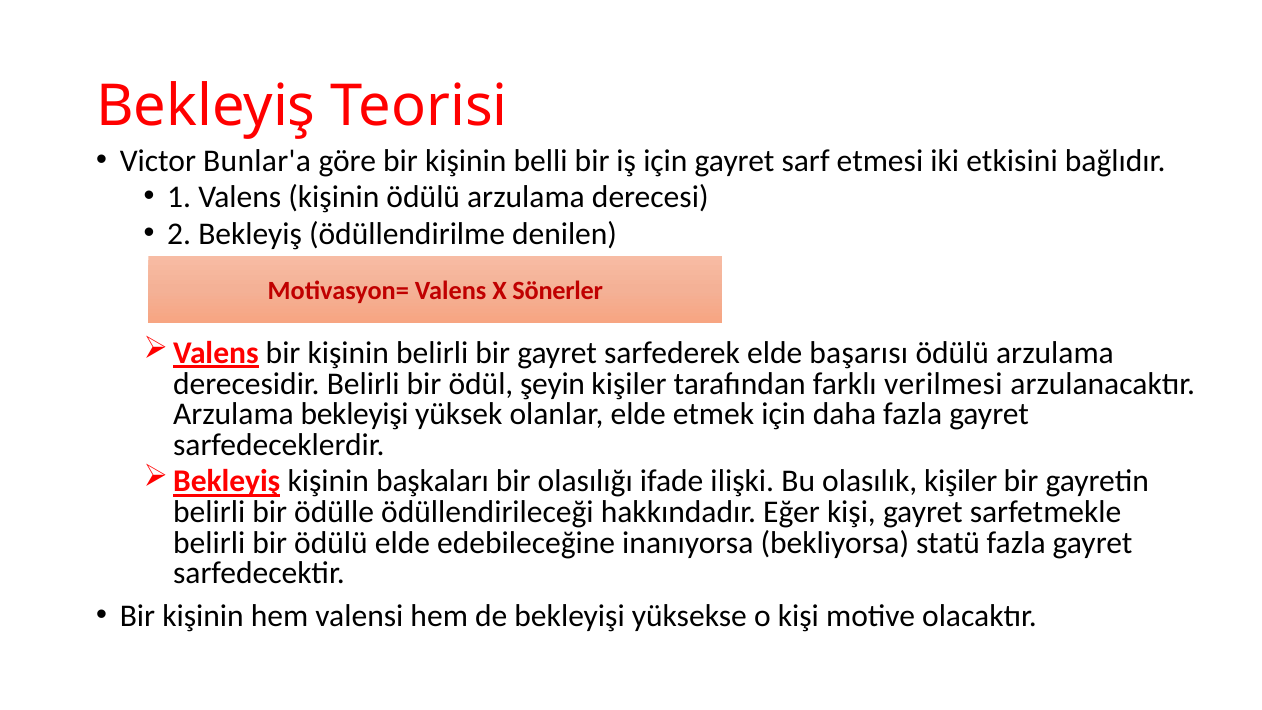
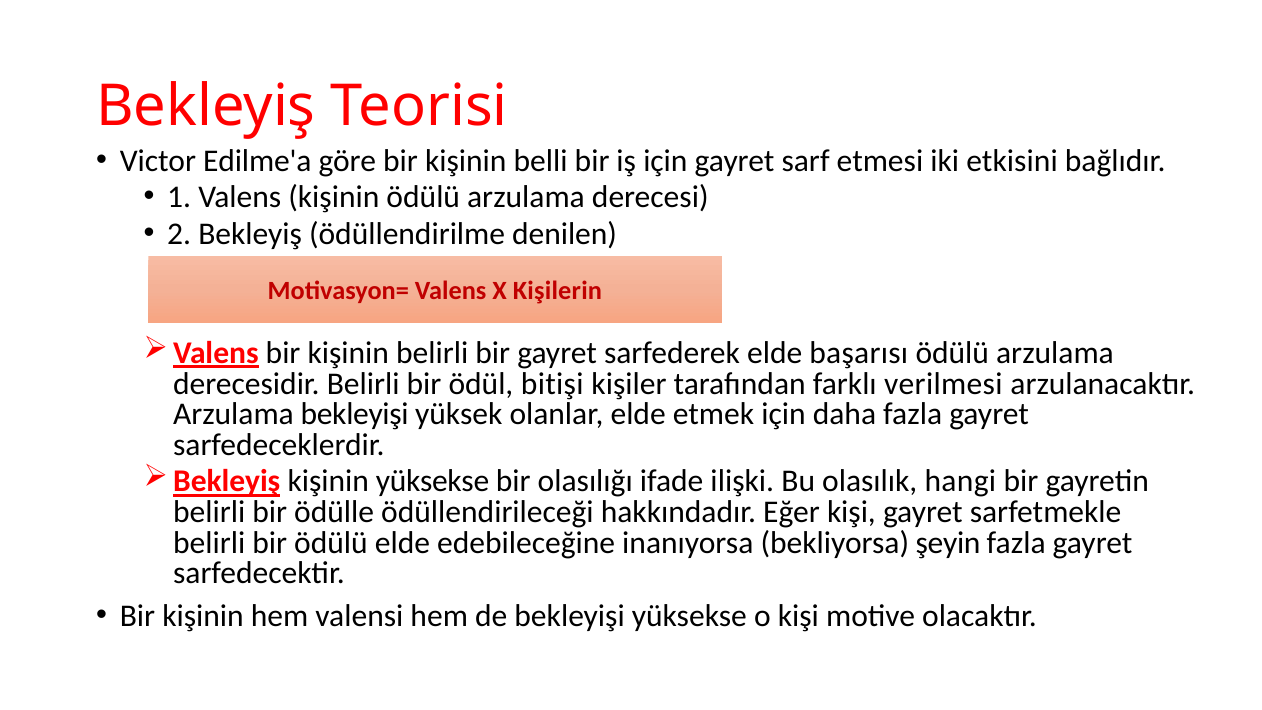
Bunlar'a: Bunlar'a -> Edilme'a (257, 161)
Sönerler: Sönerler -> Kişilerin (557, 291)
şeyin: şeyin -> bitişi (552, 384)
kişinin başkaları: başkaları -> yüksekse (433, 481)
olasılık kişiler: kişiler -> hangi (960, 481)
statü: statü -> şeyin (948, 543)
